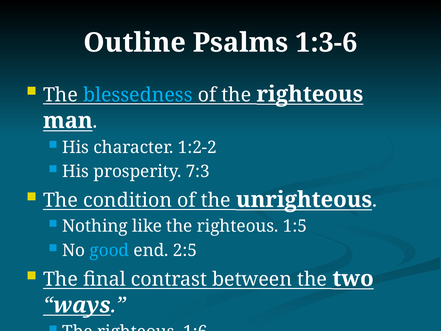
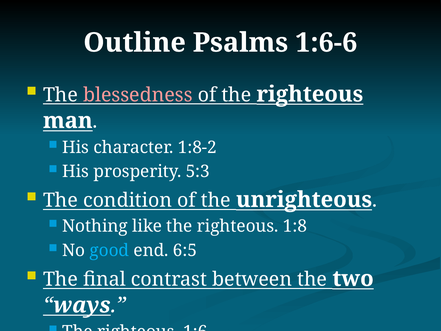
1:3-6: 1:3-6 -> 1:6-6 (326, 43)
blessedness colour: light blue -> pink (138, 95)
1:2-2: 1:2-2 -> 1:8-2 (197, 147)
7:3: 7:3 -> 5:3 (198, 171)
1:5: 1:5 -> 1:8 (295, 226)
2:5: 2:5 -> 6:5 (185, 250)
